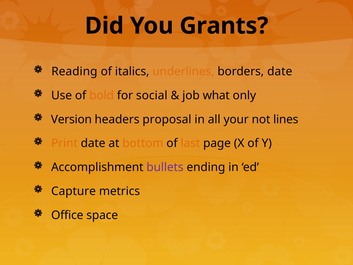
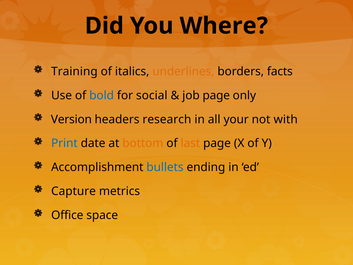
Grants: Grants -> Where (224, 26)
Reading: Reading -> Training (74, 71)
borders date: date -> facts (280, 71)
bold colour: orange -> blue (102, 95)
job what: what -> page (216, 95)
proposal: proposal -> research (167, 119)
lines: lines -> with (286, 119)
Print colour: orange -> blue (64, 143)
bullets colour: purple -> blue (165, 167)
